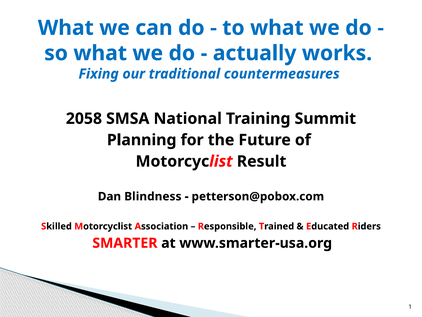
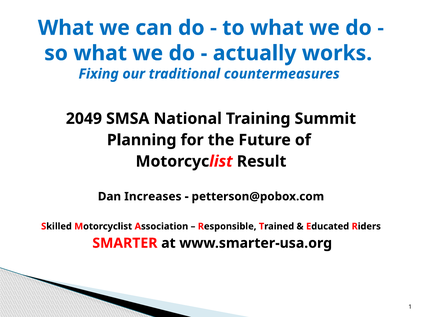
2058: 2058 -> 2049 (84, 118)
Blindness: Blindness -> Increases (153, 196)
